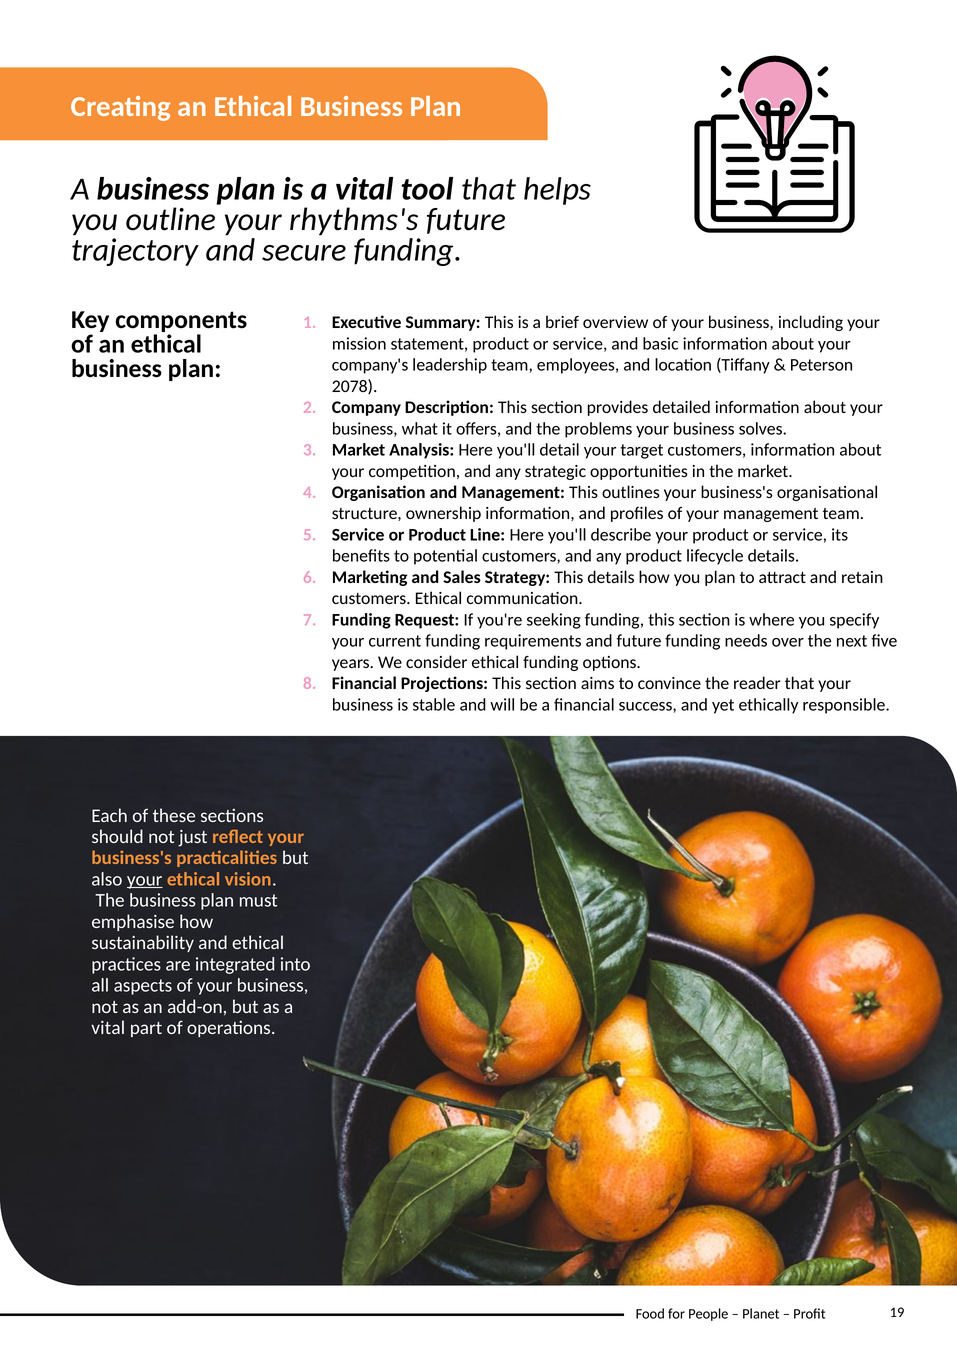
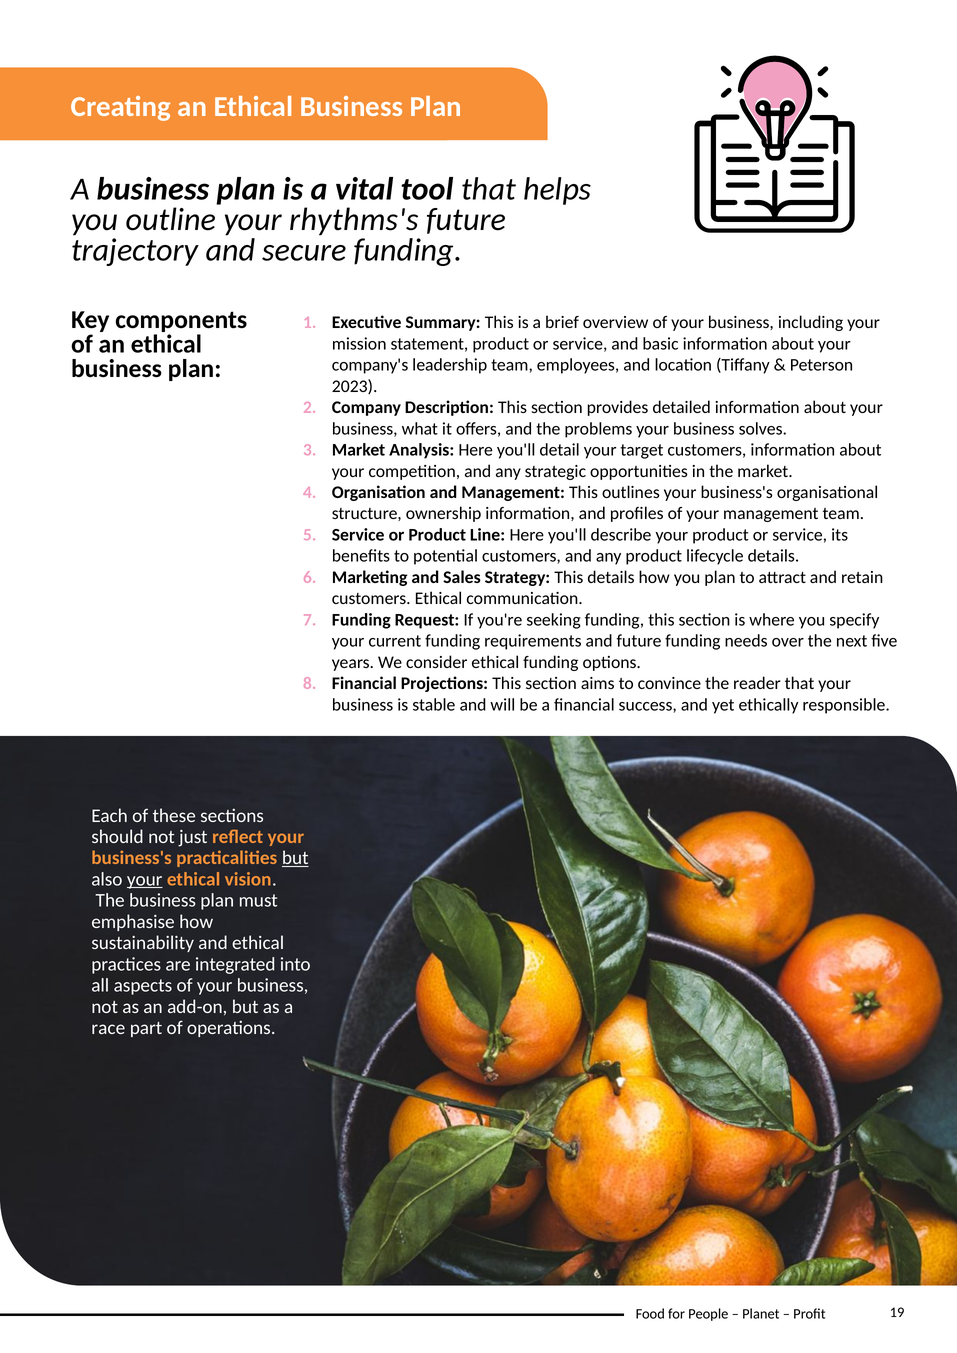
2078: 2078 -> 2023 (355, 386)
but underline: none -> present (295, 858)
vital: vital -> race (108, 1028)
